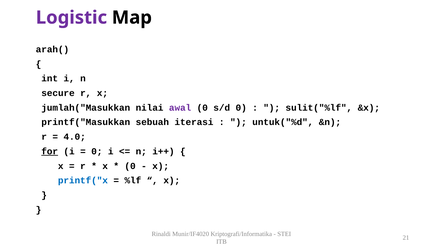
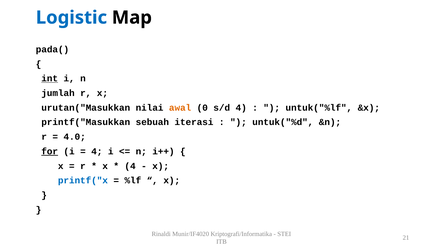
Logistic colour: purple -> blue (71, 18)
arah(: arah( -> pada( (52, 49)
int underline: none -> present (50, 79)
secure: secure -> jumlah (58, 93)
jumlah("Masukkan: jumlah("Masukkan -> urutan("Masukkan (86, 108)
awal colour: purple -> orange (180, 108)
s/d 0: 0 -> 4 (241, 108)
sulit("%lf: sulit("%lf -> untuk("%lf (319, 108)
0: 0 -> 4 (97, 152)
0: 0 -> 4 (130, 166)
